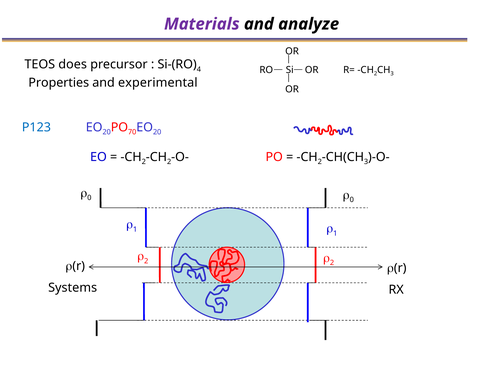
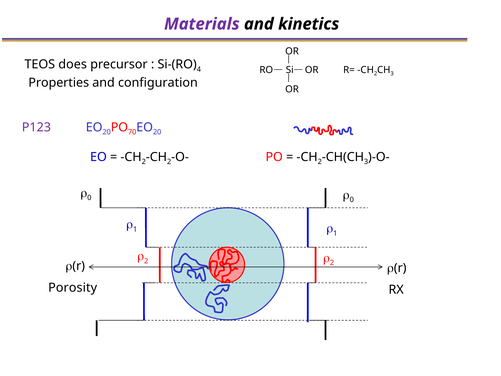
analyze: analyze -> kinetics (309, 24)
experimental: experimental -> configuration (158, 83)
P123 colour: blue -> purple (36, 127)
Systems: Systems -> Porosity (73, 288)
